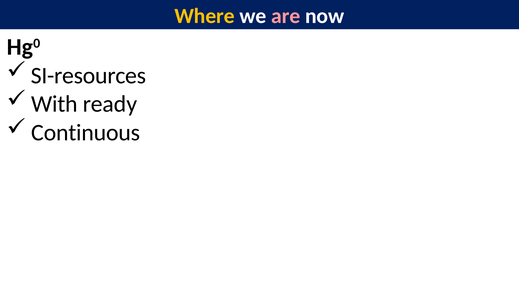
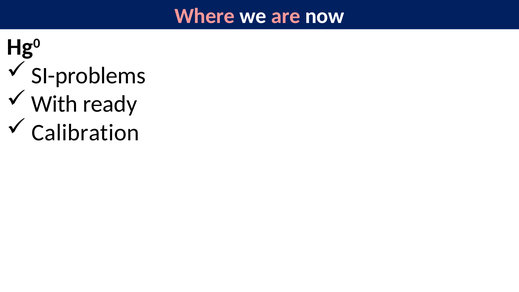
Where colour: yellow -> pink (205, 16)
SI-resources: SI-resources -> SI-problems (88, 76)
Continuous: Continuous -> Calibration (85, 133)
